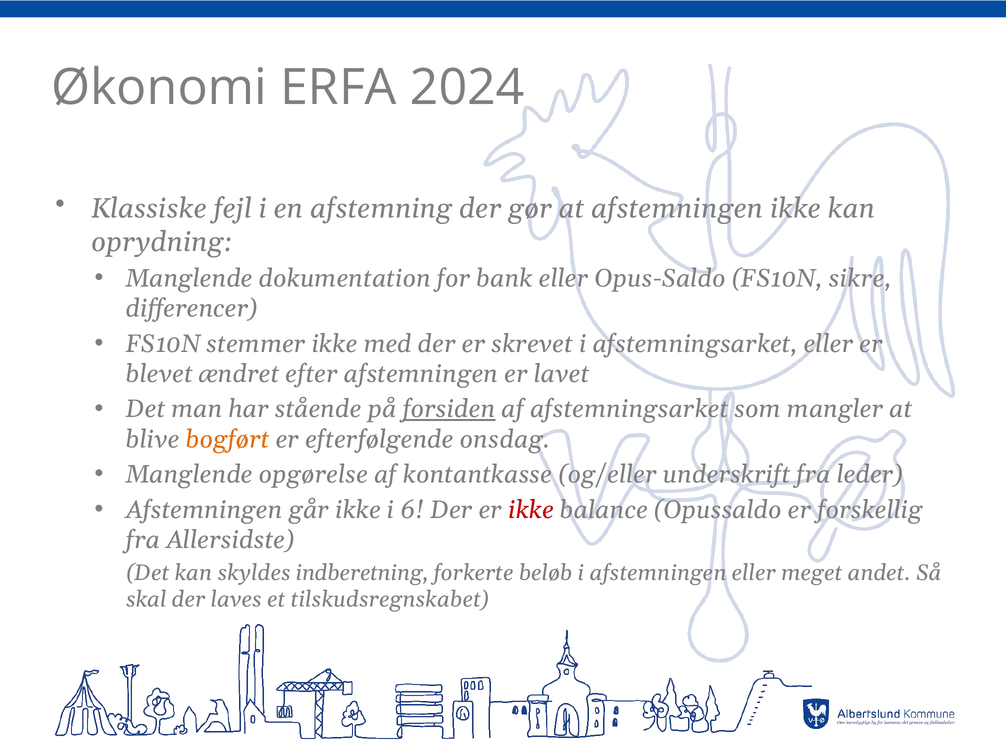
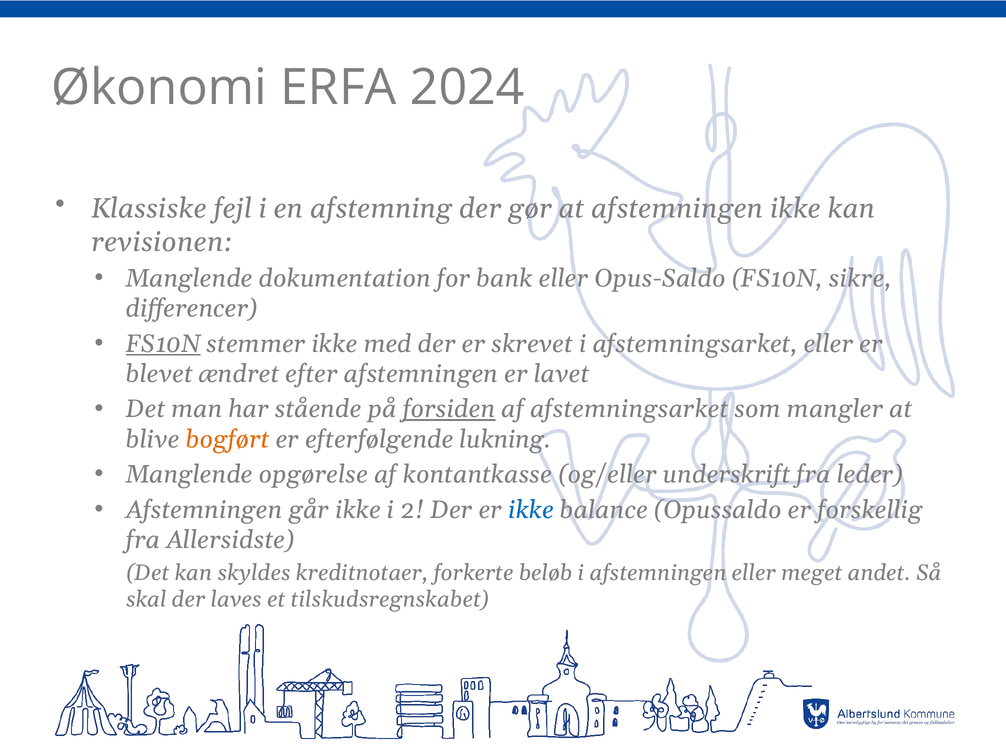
oprydning: oprydning -> revisionen (163, 242)
FS10N underline: none -> present (163, 344)
onsdag: onsdag -> lukning (505, 440)
6: 6 -> 2 (412, 510)
ikke colour: red -> blue (531, 510)
indberetning: indberetning -> kreditnotaer (362, 573)
